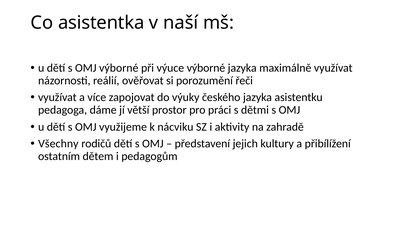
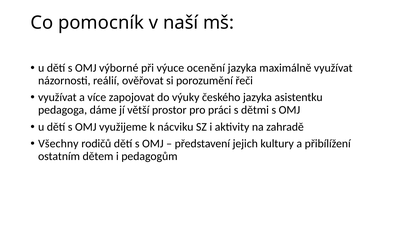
asistentka: asistentka -> pomocník (101, 23)
výuce výborné: výborné -> ocenění (206, 68)
